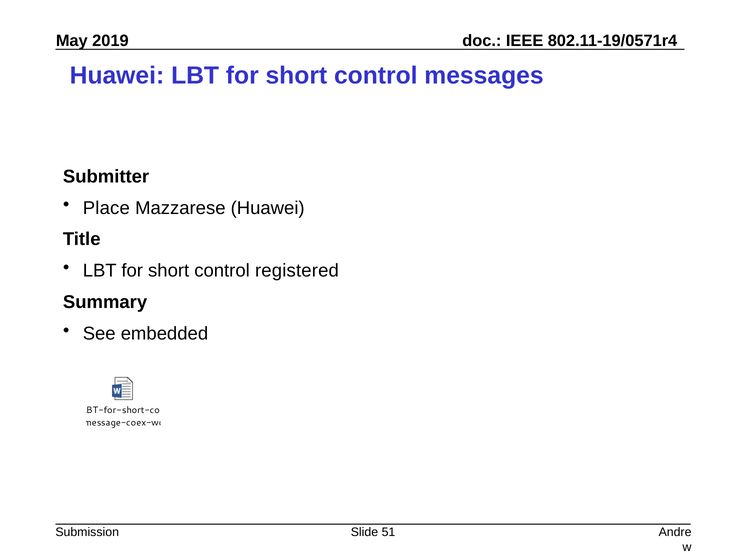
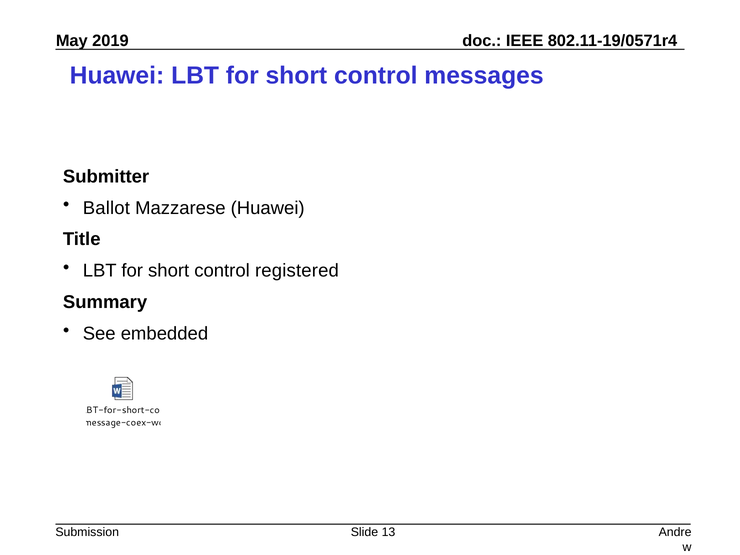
Place: Place -> Ballot (106, 208)
51: 51 -> 13 (388, 532)
